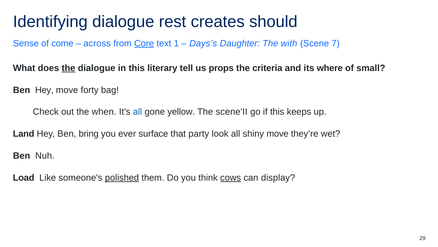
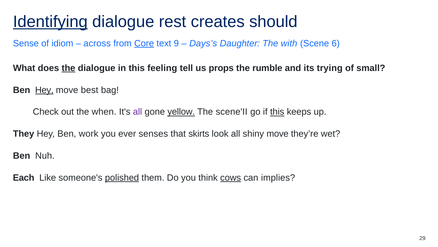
Identifying underline: none -> present (50, 22)
come: come -> idiom (62, 43)
1: 1 -> 9 (176, 43)
7: 7 -> 6 (336, 43)
literary: literary -> feeling (162, 68)
criteria: criteria -> rumble (267, 68)
where: where -> trying (330, 68)
Hey underline: none -> present (44, 90)
forty: forty -> best (90, 90)
all colour: blue -> purple (138, 112)
yellow underline: none -> present (181, 112)
this underline: none -> present (277, 112)
Land: Land -> They (24, 134)
bring: bring -> work (89, 134)
surface: surface -> senses (153, 134)
party: party -> skirts (199, 134)
Load: Load -> Each (24, 177)
display: display -> implies (278, 177)
